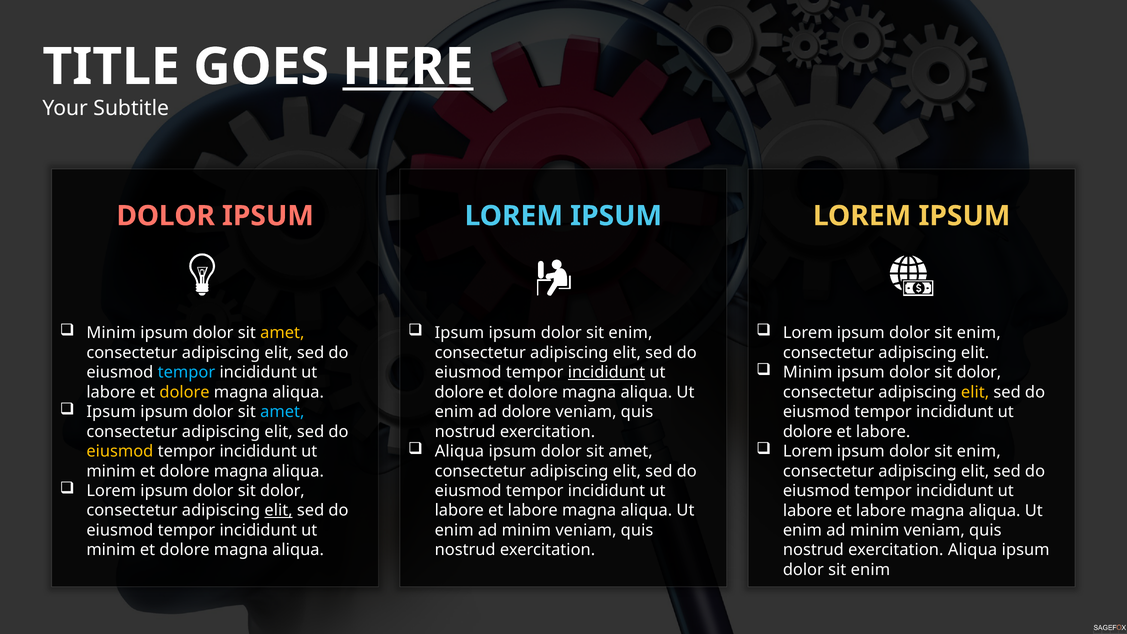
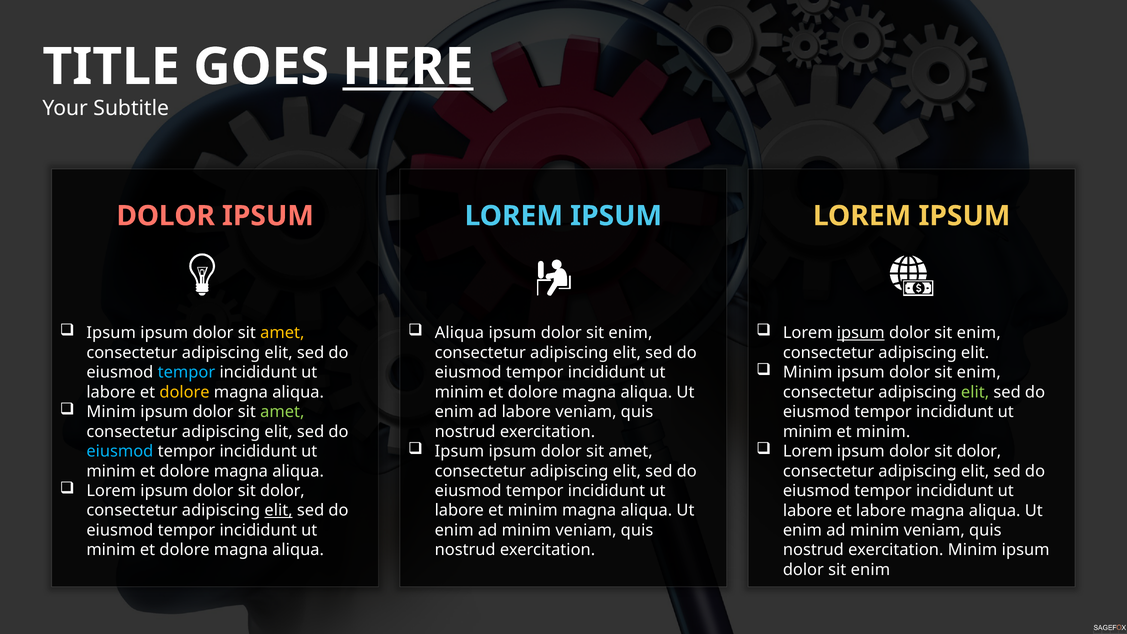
Minim: Minim -> Ipsum (111, 333)
Ipsum: Ipsum -> Aliqua (459, 333)
ipsum underline: none -> present (861, 333)
dolor: dolor -> enim (979, 372)
incididunt underline: present -> none (606, 372)
dolore: dolore -> minim (459, 392)
elit colour: yellow -> light green (975, 392)
Ipsum: Ipsum -> Minim (111, 412)
amet colour: light blue -> light green (282, 412)
ad dolore: dolore -> labore (526, 412)
dolore: dolore -> minim (808, 432)
labore: labore -> minim (883, 432)
Aliqua: Aliqua -> Ipsum (459, 451)
enim: enim -> dolor (979, 451)
eiusmod colour: yellow -> light blue (120, 451)
labore: labore -> minim (533, 511)
exercitation Aliqua: Aliqua -> Minim (973, 550)
